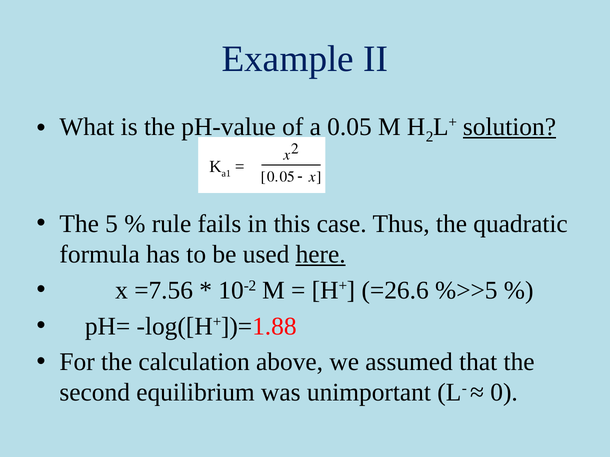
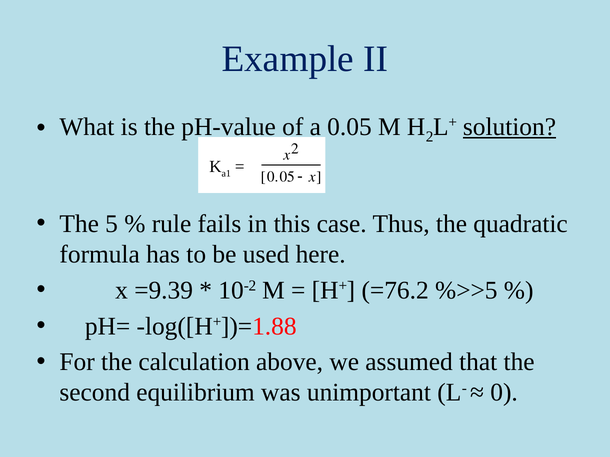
here underline: present -> none (321, 255)
=7.56: =7.56 -> =9.39 (164, 291)
=26.6: =26.6 -> =76.2 (395, 291)
